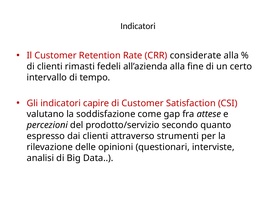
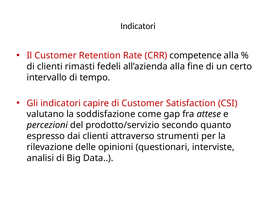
considerate: considerate -> competence (196, 55)
